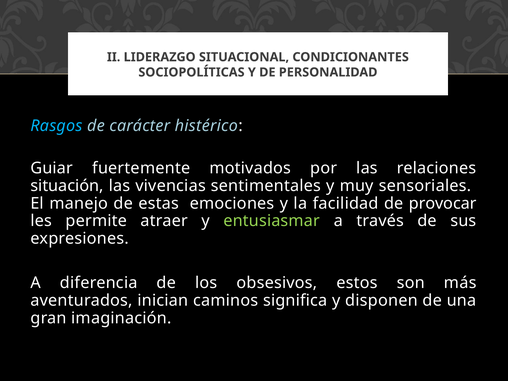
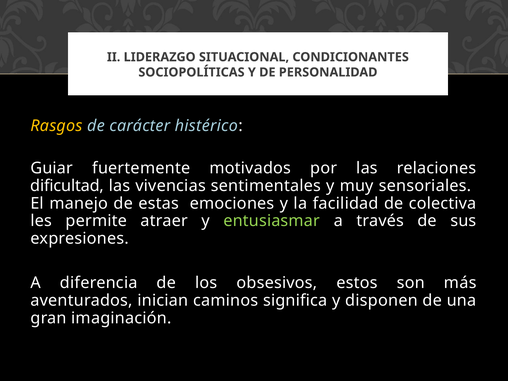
Rasgos colour: light blue -> yellow (56, 126)
situación: situación -> dificultad (67, 186)
provocar: provocar -> colectiva (443, 203)
